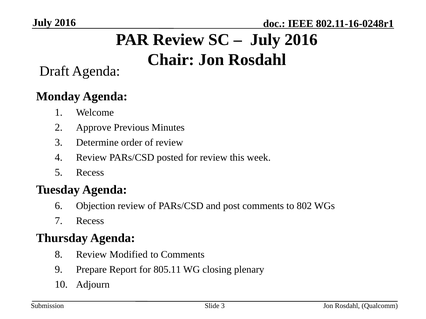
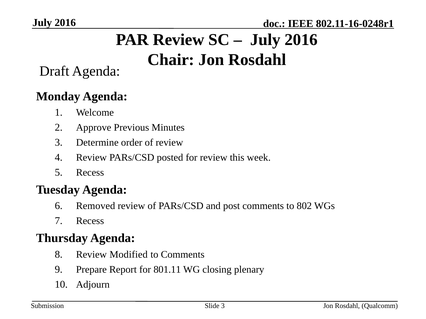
Objection: Objection -> Removed (96, 206)
805.11: 805.11 -> 801.11 (167, 270)
